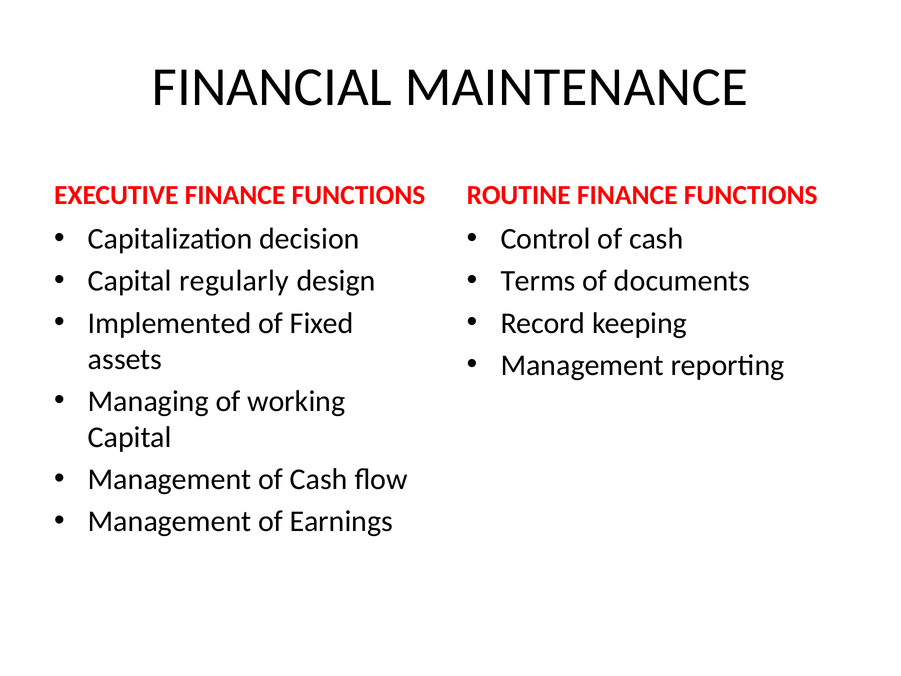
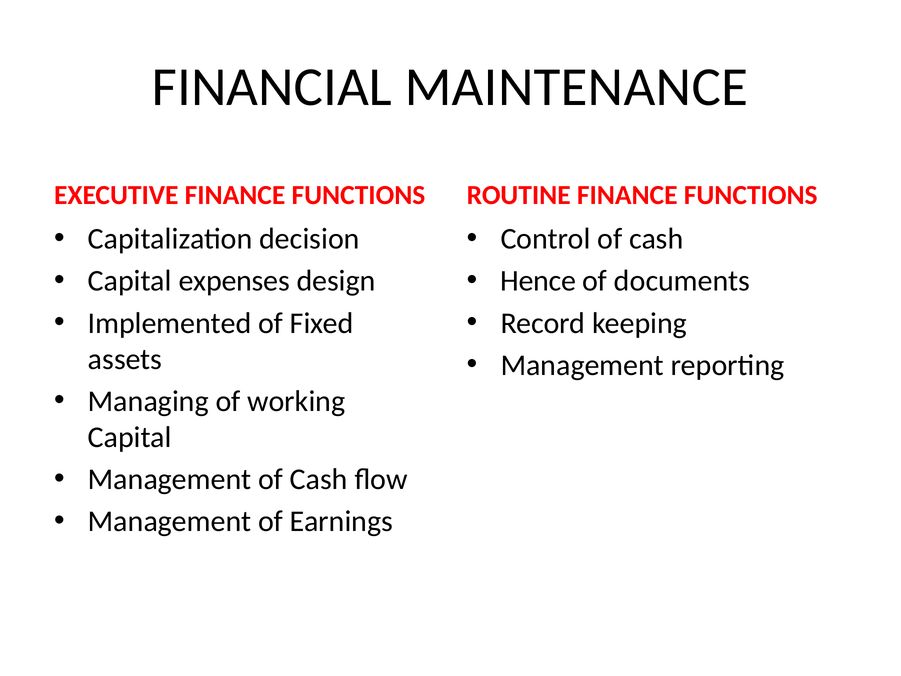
regularly: regularly -> expenses (234, 281)
Terms: Terms -> Hence (538, 281)
